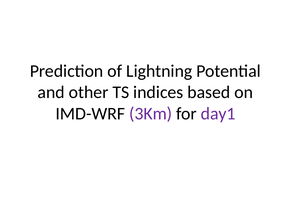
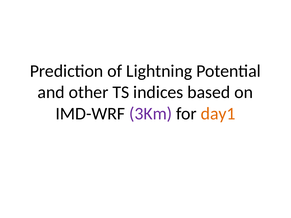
day1 colour: purple -> orange (218, 114)
